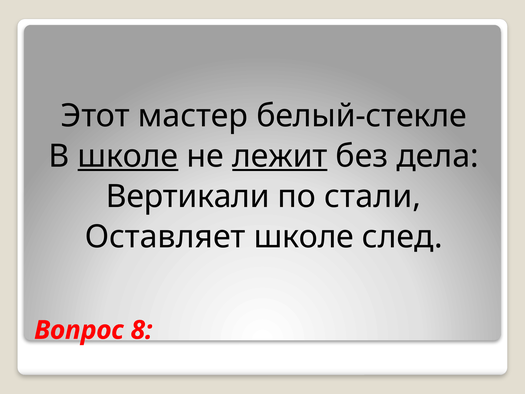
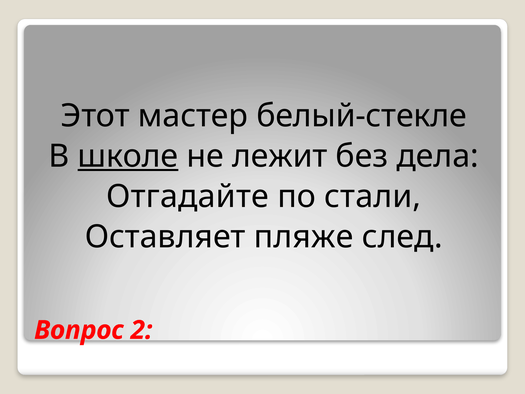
лежит underline: present -> none (280, 156)
Вертикали: Вертикали -> Отгадайте (187, 196)
Оставляет школе: школе -> пляже (304, 237)
8: 8 -> 2 (142, 330)
